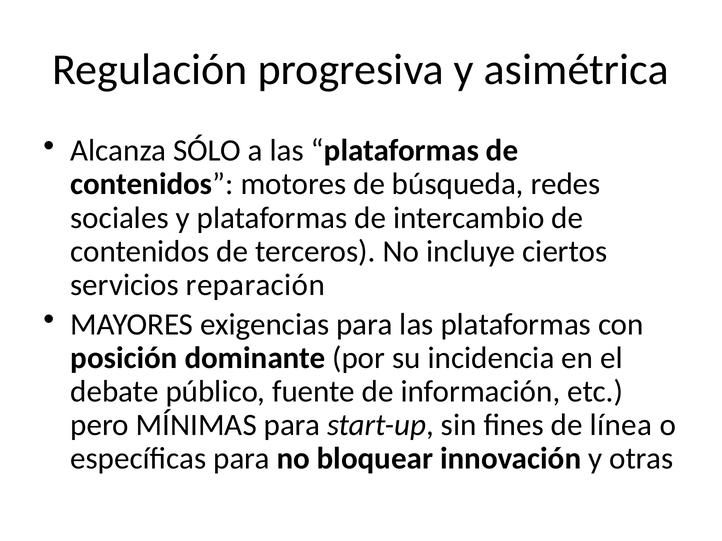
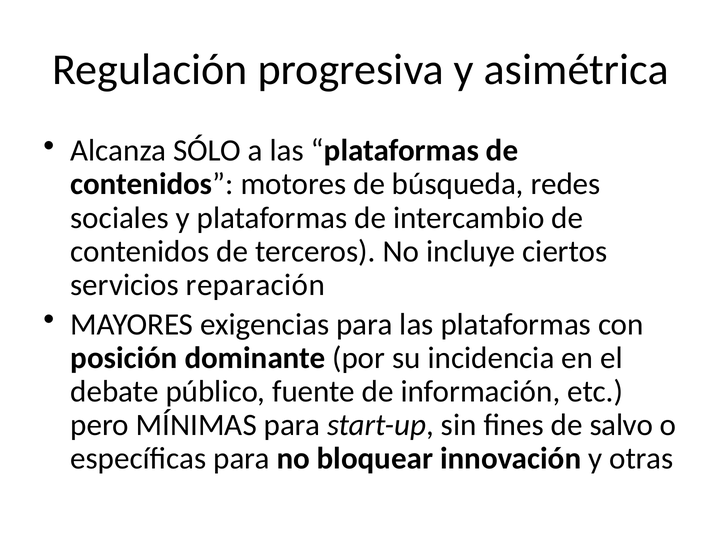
línea: línea -> salvo (621, 425)
